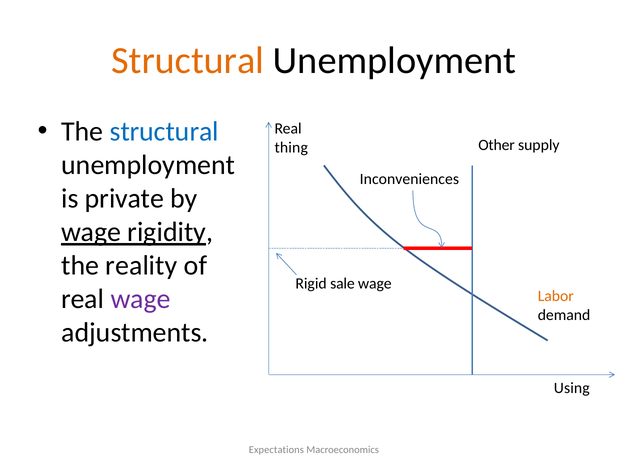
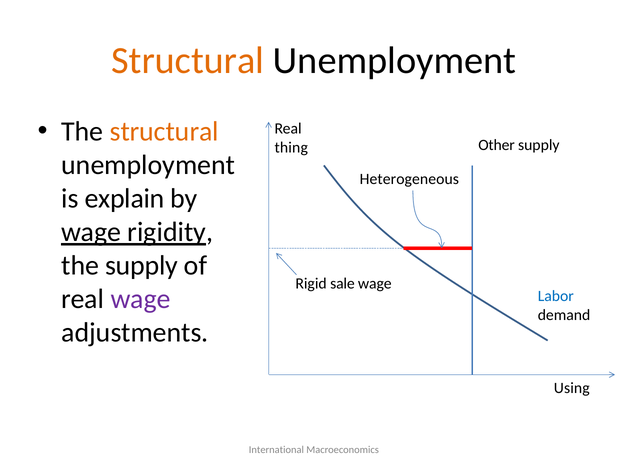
structural colour: blue -> orange (164, 132)
Inconveniences: Inconveniences -> Heterogeneous (409, 179)
private: private -> explain (125, 199)
the reality: reality -> supply (142, 266)
Labor colour: orange -> blue (556, 296)
Expectations: Expectations -> International (276, 450)
